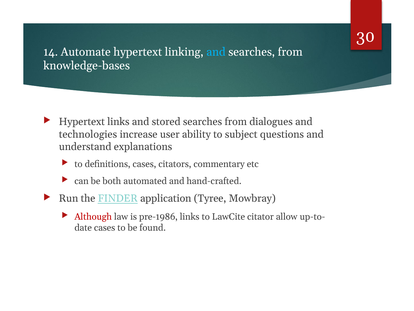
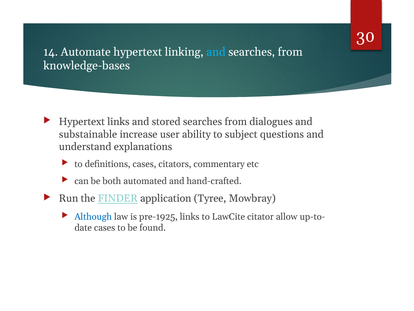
technologies: technologies -> substainable (88, 134)
Although colour: red -> blue (93, 216)
pre-1986: pre-1986 -> pre-1925 (158, 216)
